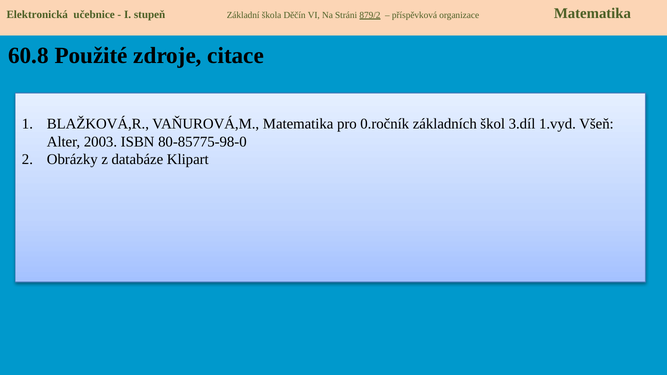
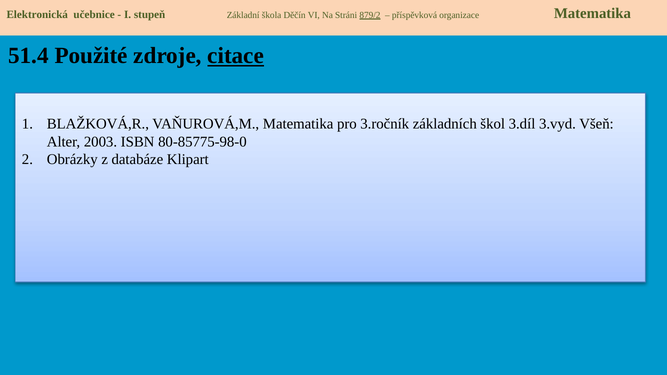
60.8: 60.8 -> 51.4 (29, 56)
citace underline: none -> present (236, 56)
0.ročník: 0.ročník -> 3.ročník (385, 124)
1.vyd: 1.vyd -> 3.vyd (557, 124)
